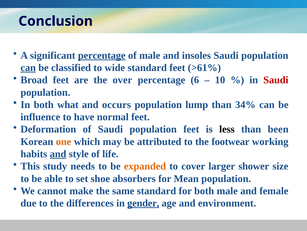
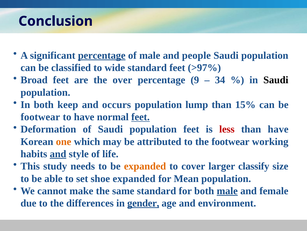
insoles: insoles -> people (196, 55)
can underline: present -> none (28, 68)
>61%: >61% -> >97% (204, 68)
6: 6 -> 9 (195, 80)
10: 10 -> 34 (220, 80)
Saudi colour: red -> black (276, 80)
what: what -> keep (68, 104)
34%: 34% -> 15% (245, 104)
influence: influence -> footwear (40, 117)
feet underline: none -> present (140, 117)
less colour: black -> red (227, 129)
than been: been -> have (278, 129)
shower: shower -> classify (254, 166)
shoe absorbers: absorbers -> expanded (134, 178)
male underline: none -> present (227, 190)
